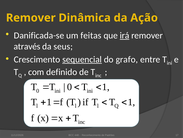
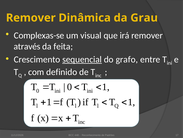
Ação: Ação -> Grau (144, 18)
Danificada-se: Danificada-se -> Complexas-se (39, 35)
feitas: feitas -> visual (91, 35)
irá underline: present -> none (125, 35)
seus: seus -> feita (63, 46)
